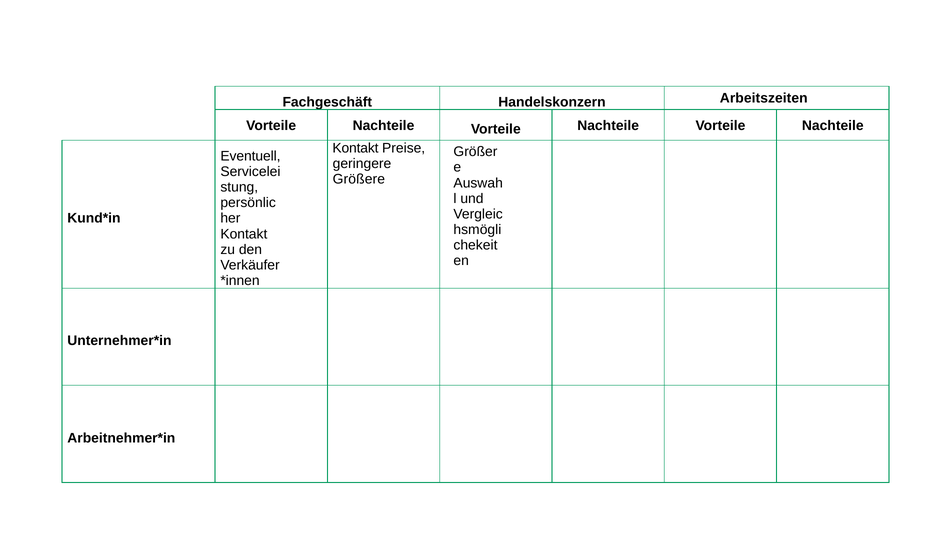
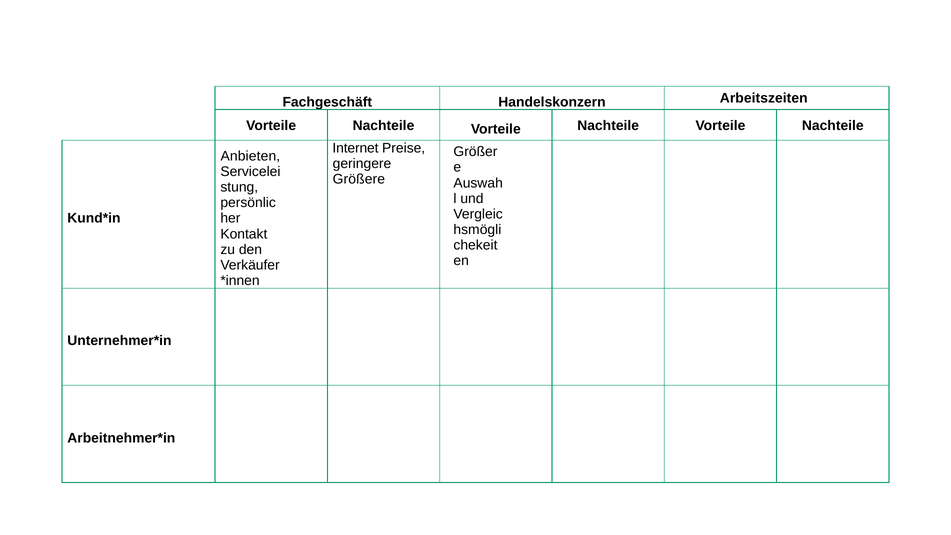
Kontakt: Kontakt -> Internet (356, 148)
Eventuell: Eventuell -> Anbieten (250, 156)
